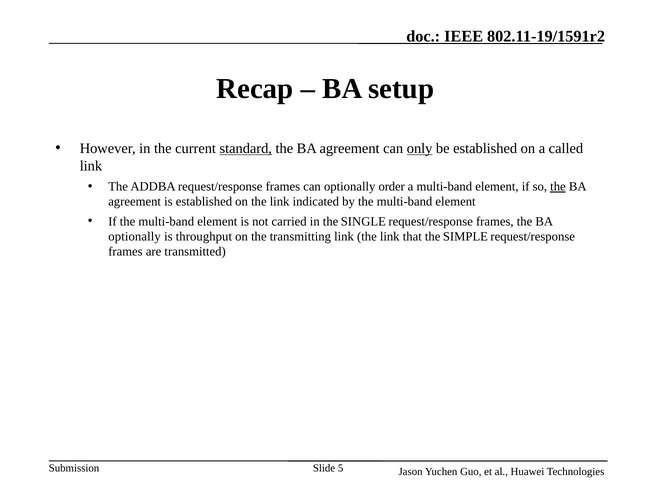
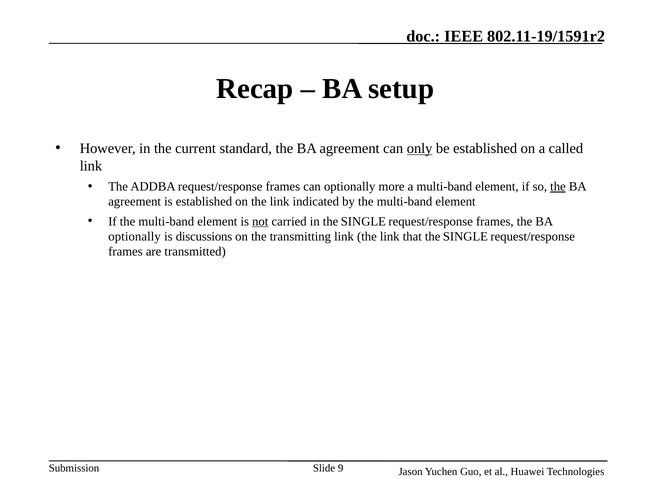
standard underline: present -> none (246, 149)
order: order -> more (392, 187)
not underline: none -> present (260, 222)
throughput: throughput -> discussions (204, 237)
that the SIMPLE: SIMPLE -> SINGLE (465, 237)
5: 5 -> 9 (341, 468)
